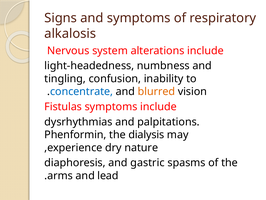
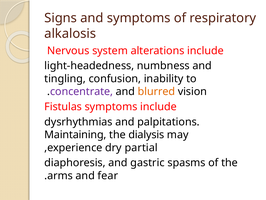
concentrate colour: blue -> purple (81, 91)
Phenformin: Phenformin -> Maintaining (75, 134)
nature: nature -> partial (141, 147)
lead: lead -> fear (108, 175)
